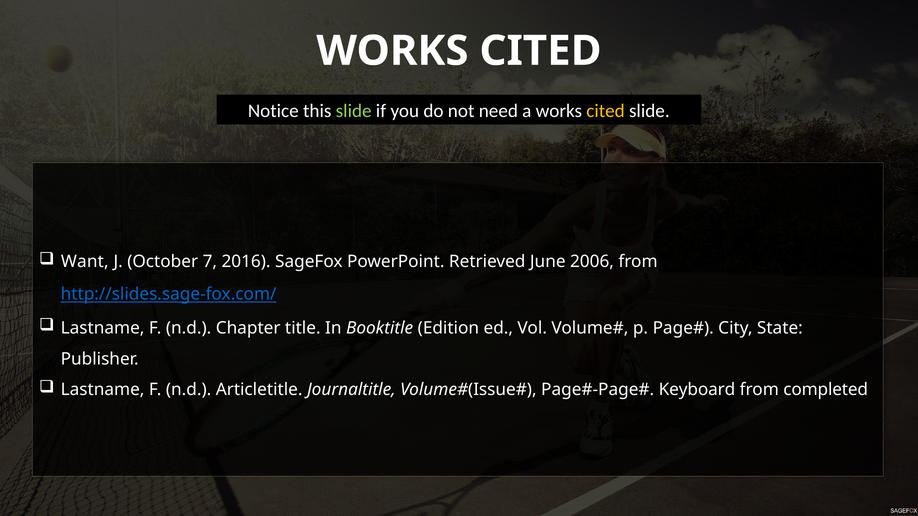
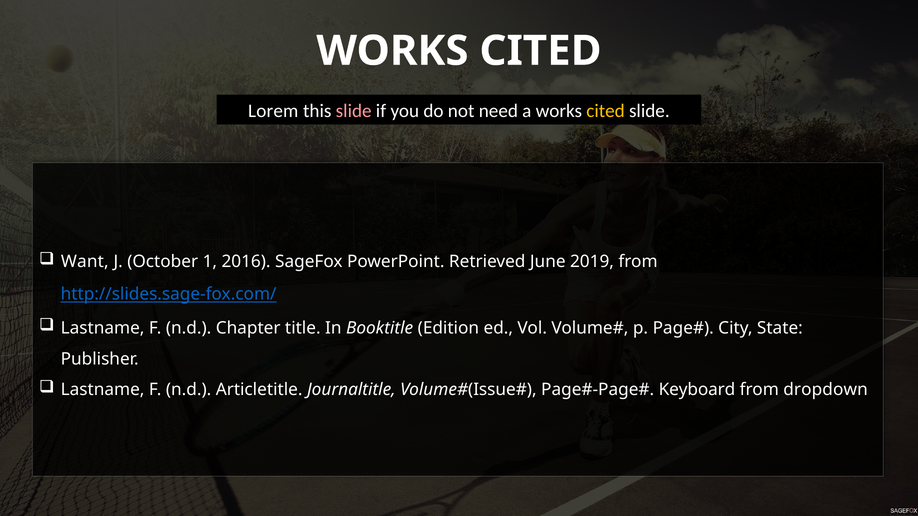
Notice: Notice -> Lorem (273, 111)
slide colour: light green -> pink (354, 111)
7: 7 -> 1 (210, 262)
2006: 2006 -> 2019 (592, 262)
completed: completed -> dropdown (826, 390)
